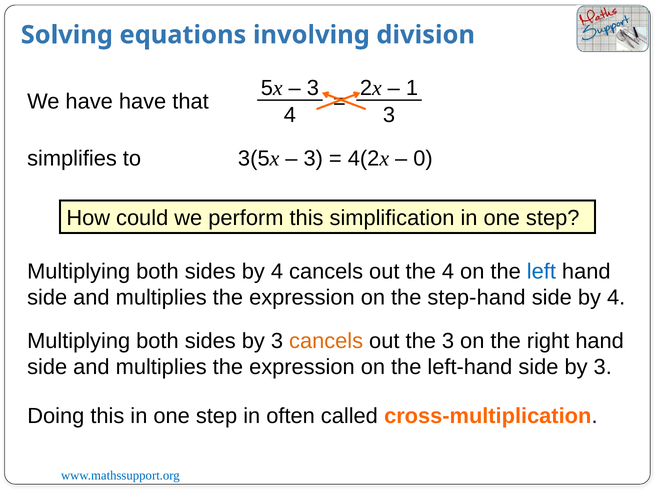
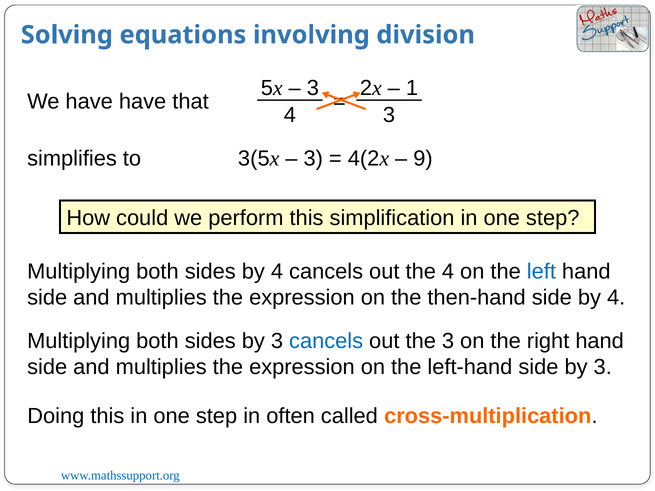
0: 0 -> 9 (423, 159)
step-hand: step-hand -> then-hand (477, 298)
cancels colour: orange -> blue (326, 341)
